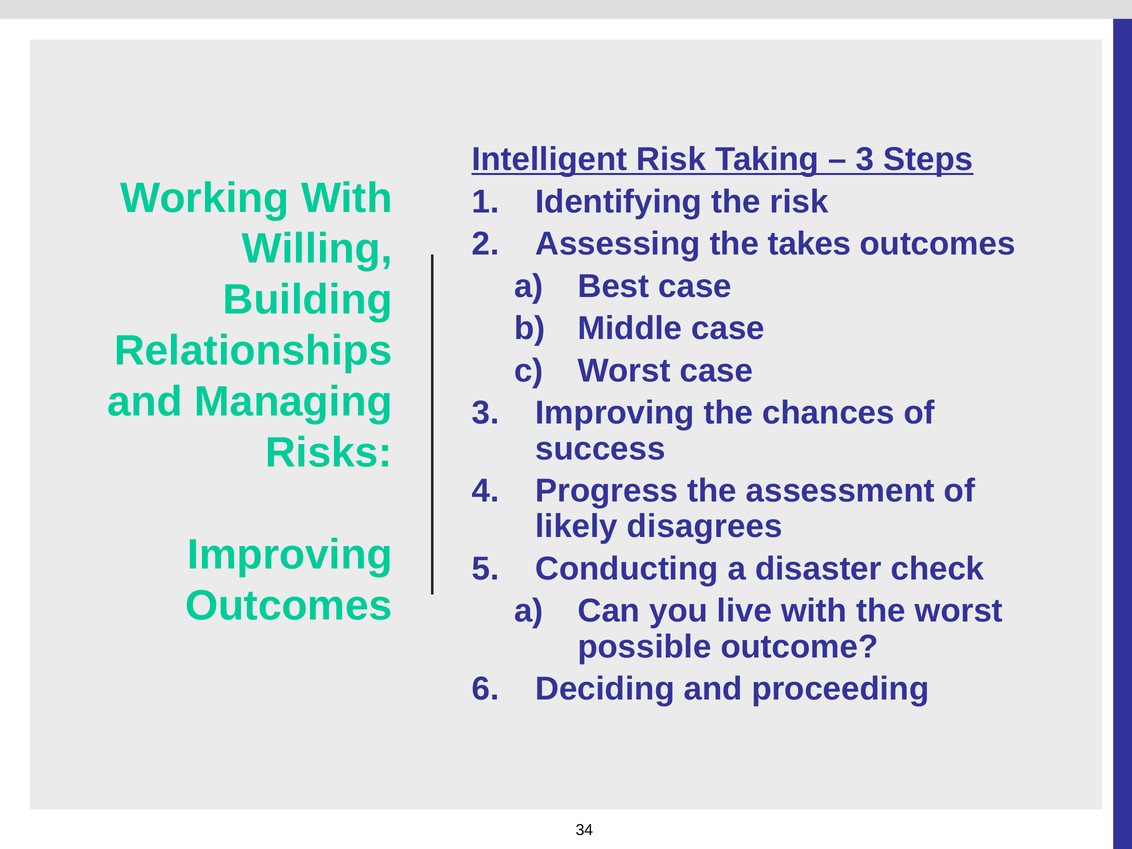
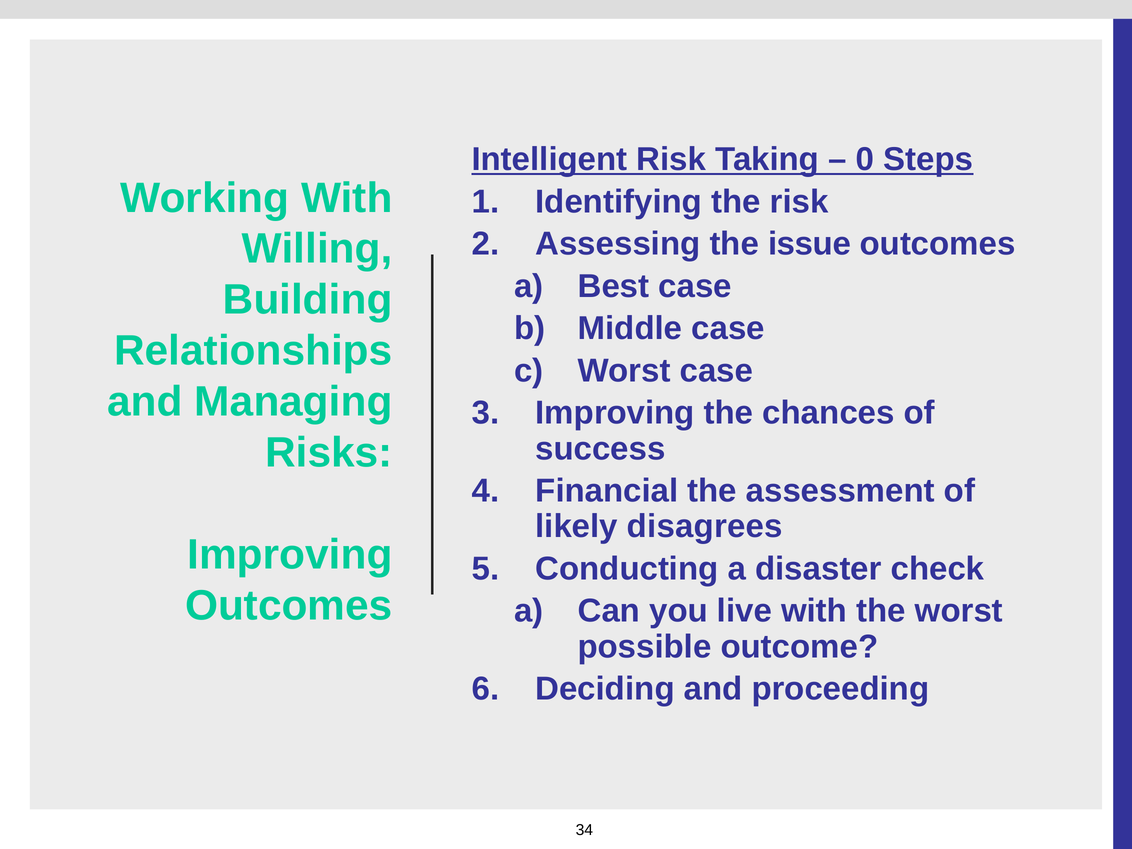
3: 3 -> 0 (865, 160)
takes: takes -> issue (810, 244)
Progress: Progress -> Financial (607, 491)
